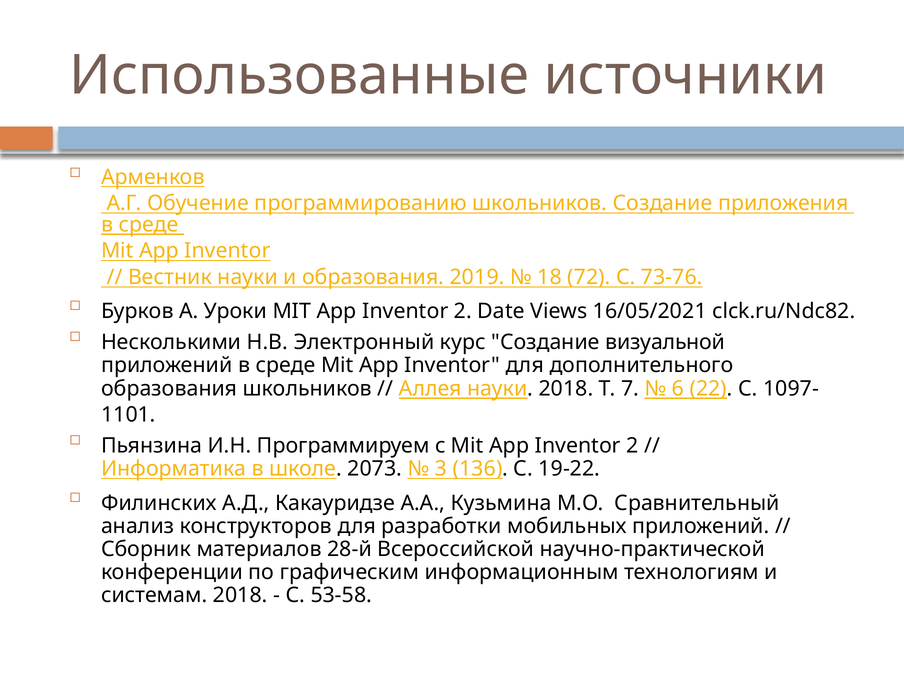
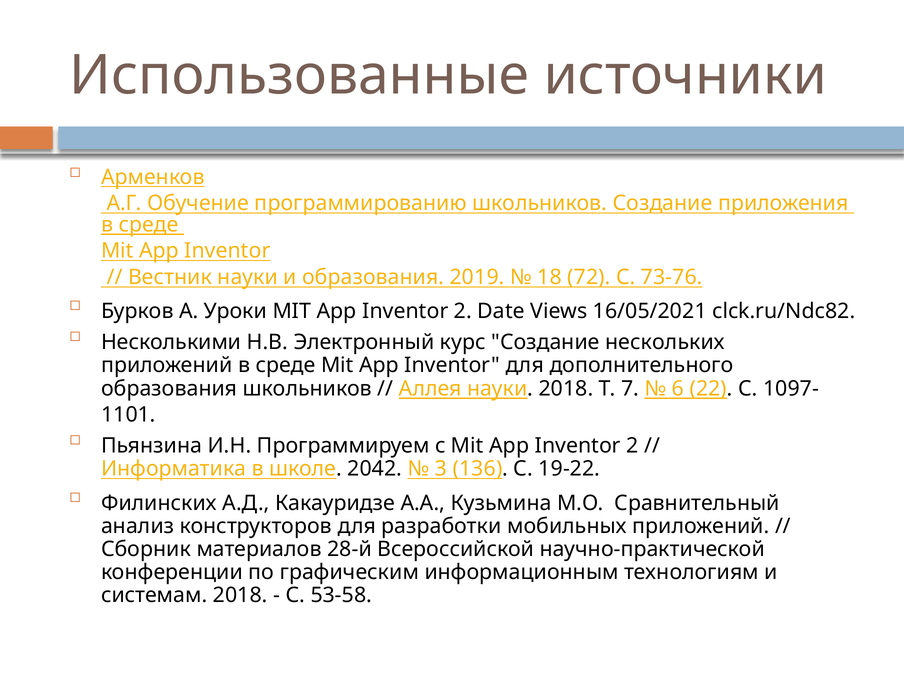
визуальной: визуальной -> нескольких (665, 342)
2073: 2073 -> 2042 (375, 469)
